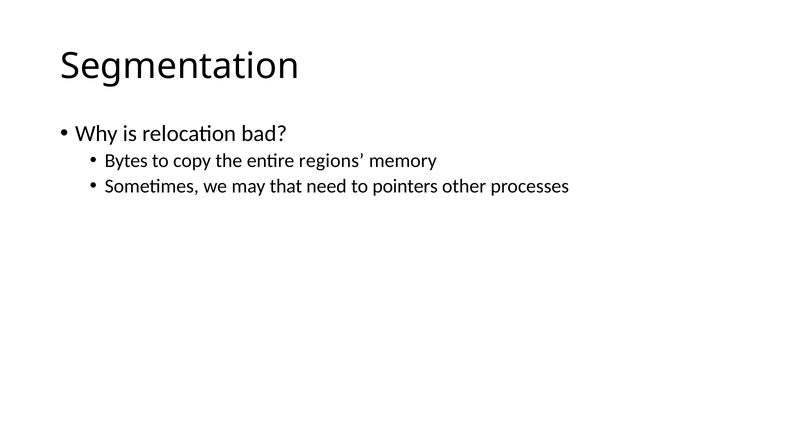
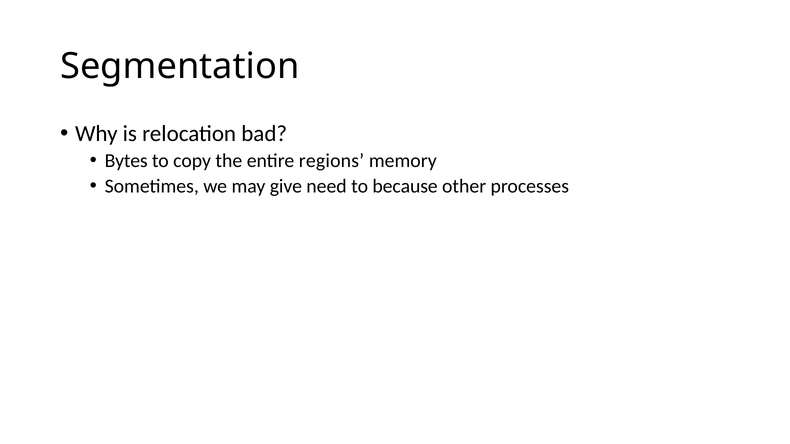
that: that -> give (286, 186)
pointers: pointers -> because (405, 186)
